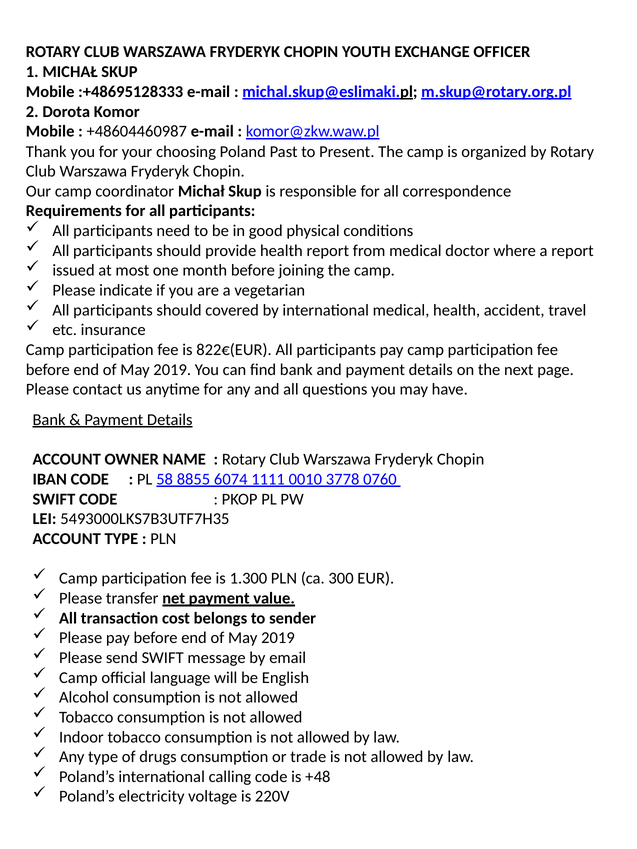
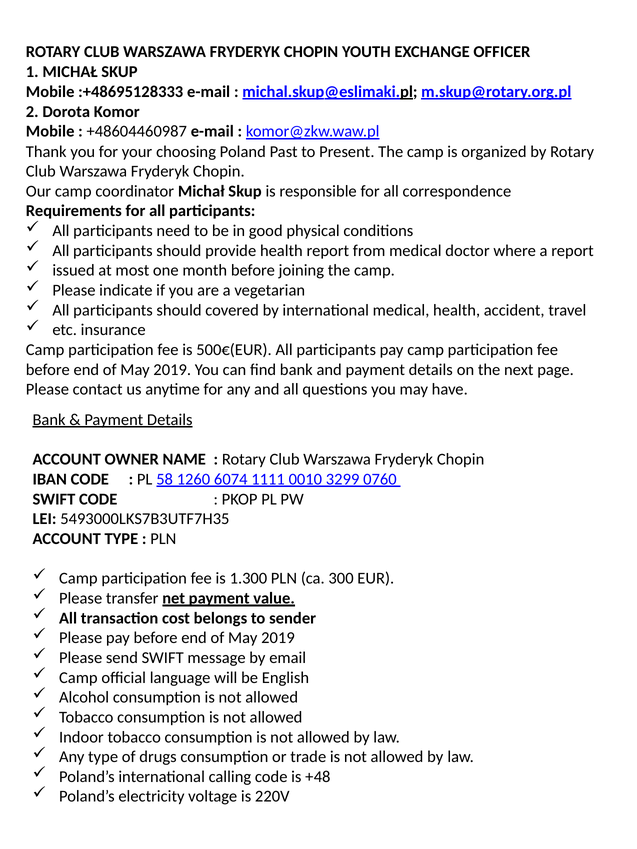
822€(EUR: 822€(EUR -> 500€(EUR (234, 350)
8855: 8855 -> 1260 (193, 479)
3778: 3778 -> 3299 (343, 479)
